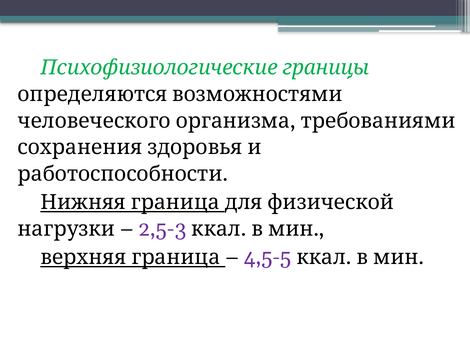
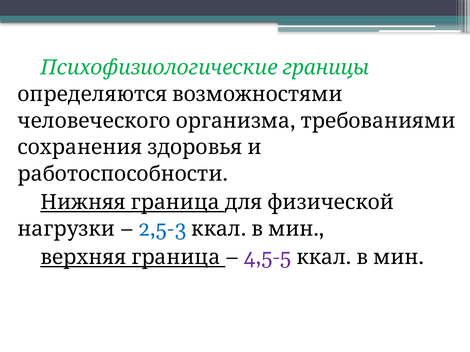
2,5-3 colour: purple -> blue (162, 229)
